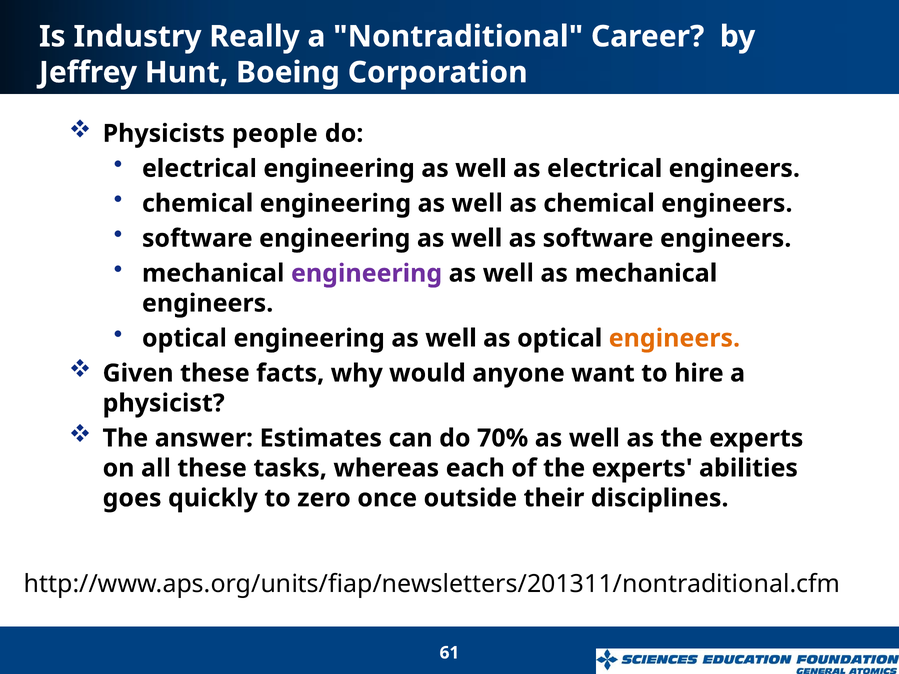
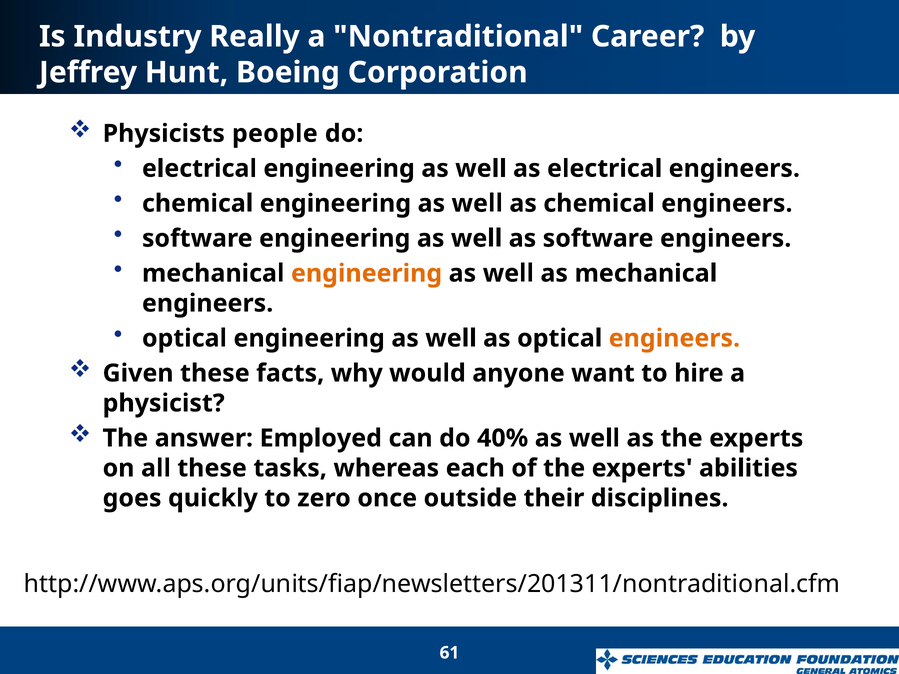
engineering colour: purple -> orange (367, 273)
Estimates: Estimates -> Employed (321, 438)
70%: 70% -> 40% (503, 438)
